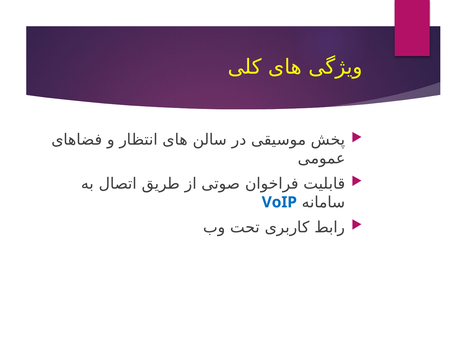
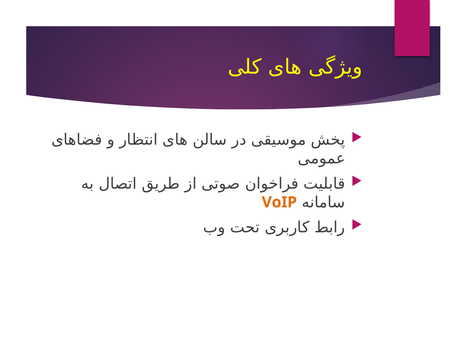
VoIP colour: blue -> orange (279, 202)
